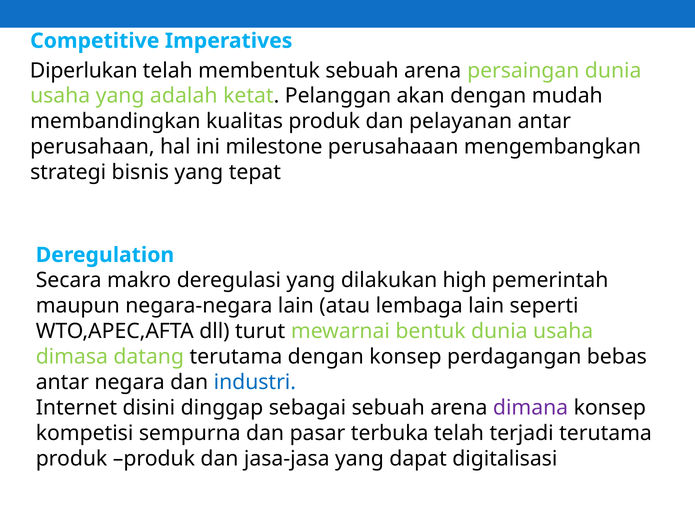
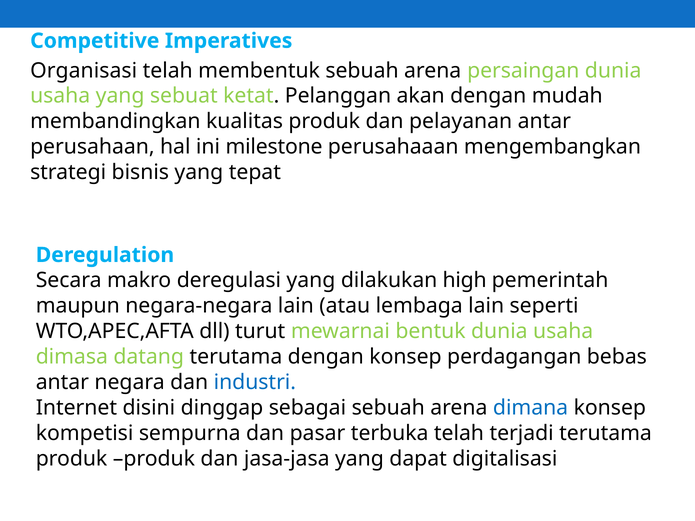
Diperlukan: Diperlukan -> Organisasi (84, 71)
adalah: adalah -> sebuat (184, 96)
dimana colour: purple -> blue (531, 408)
